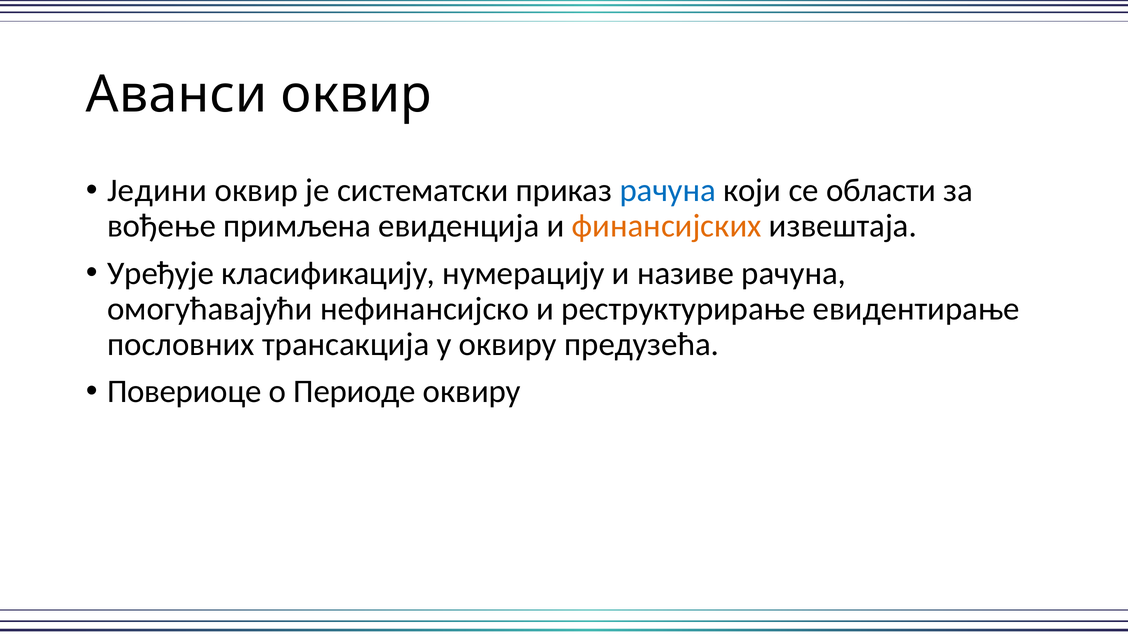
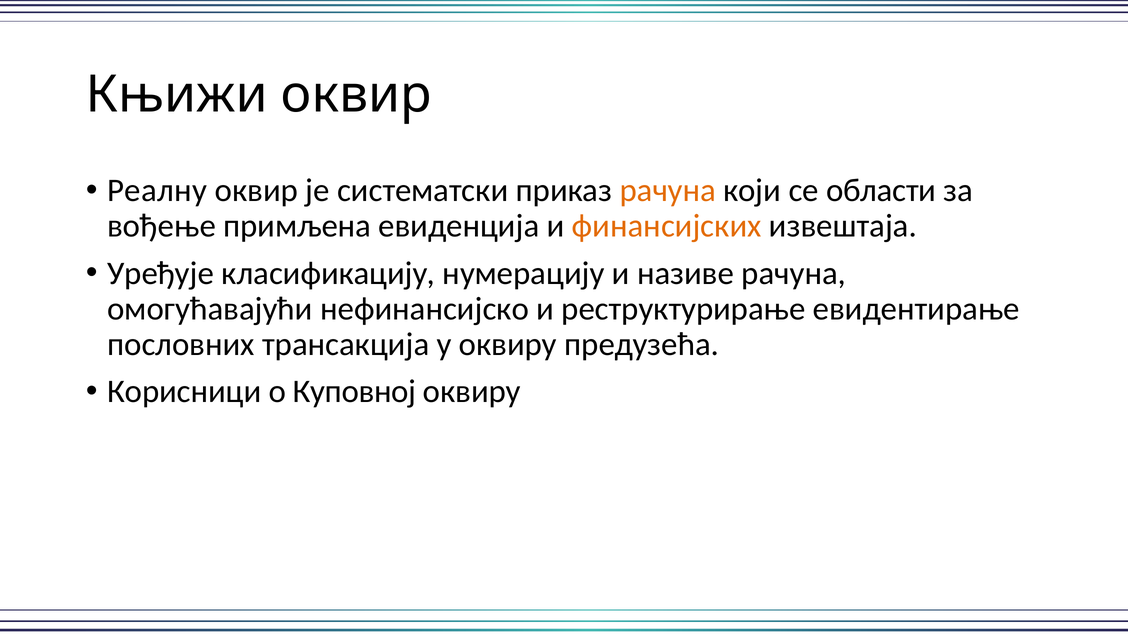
Аванси: Аванси -> Књижи (177, 95)
Једини: Једини -> Реалну (157, 191)
рачуна colour: blue -> orange (668, 191)
Повериоце: Повериоце -> Корисници (184, 392)
Периоде: Периоде -> Куповној (355, 392)
